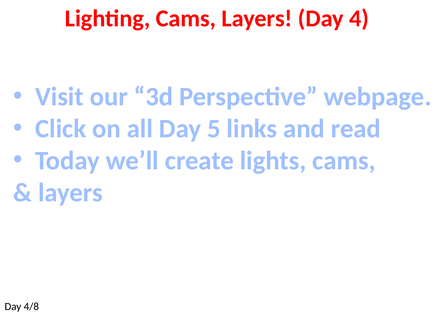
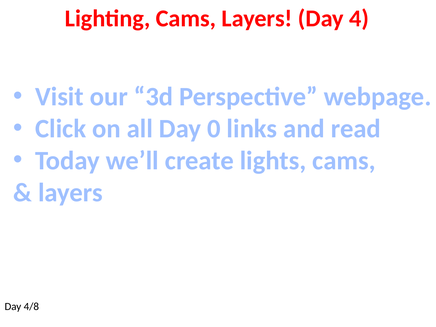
5: 5 -> 0 (214, 129)
